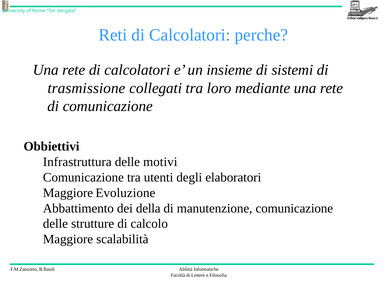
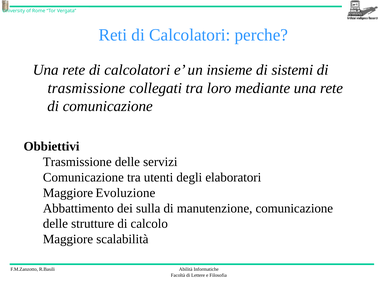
Infrastruttura: Infrastruttura -> Trasmissione (77, 162)
motivi: motivi -> servizi (160, 162)
della: della -> sulla (148, 208)
